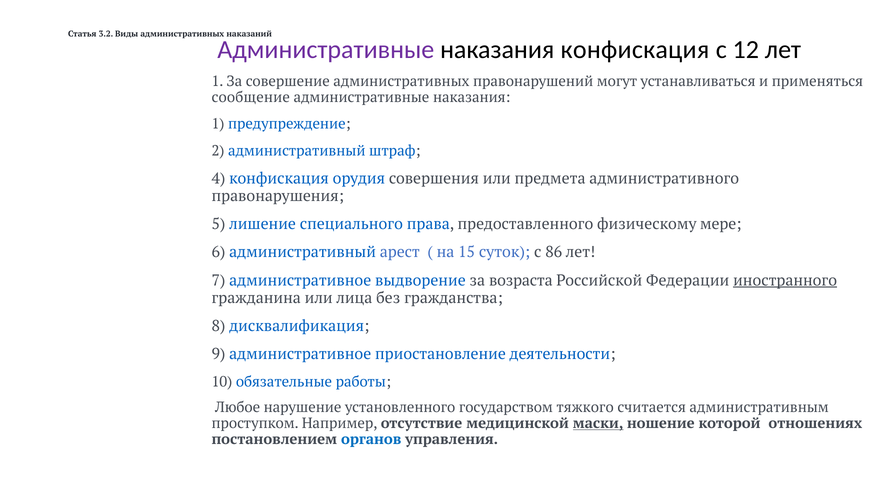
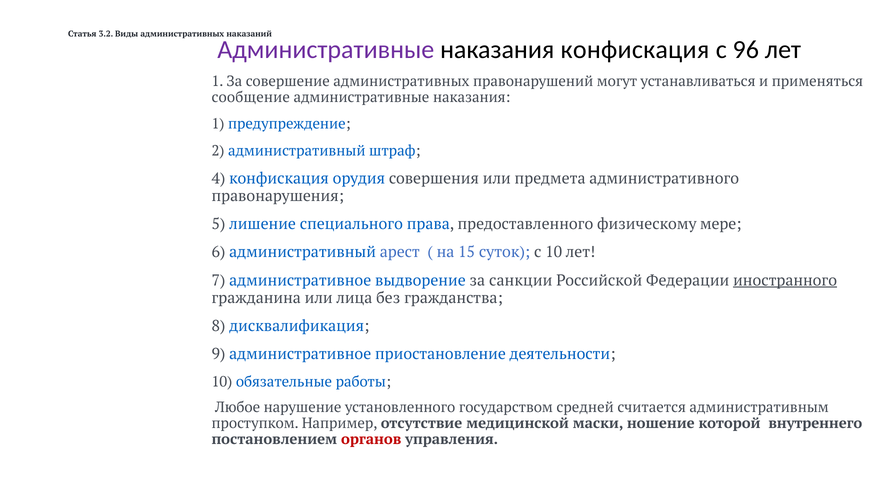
12: 12 -> 96 (746, 50)
с 86: 86 -> 10 (554, 252)
возраста: возраста -> санкции (521, 281)
тяжкого: тяжкого -> средней (585, 408)
маски underline: present -> none (598, 424)
отношениях: отношениях -> внутреннего (815, 424)
органов colour: blue -> red (371, 440)
